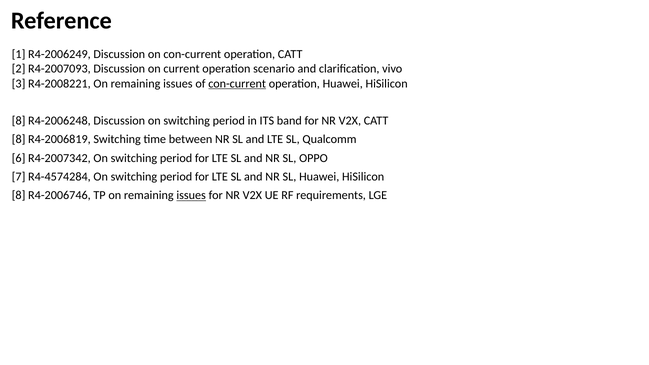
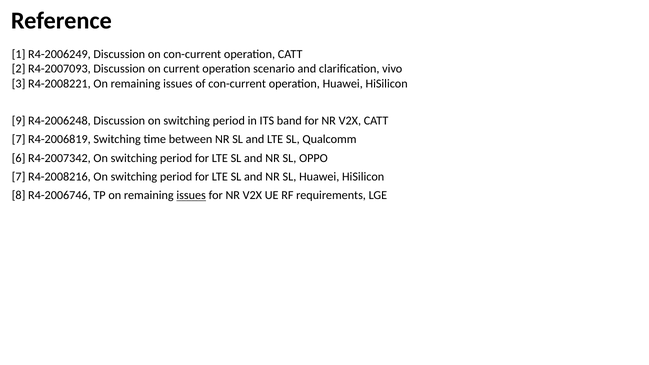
con-current underline: present -> none (237, 84)
8: 8 -> 9 (19, 121)
8: 8 -> 7 (19, 139)
R4-4574284: R4-4574284 -> R4-2008216 (59, 177)
